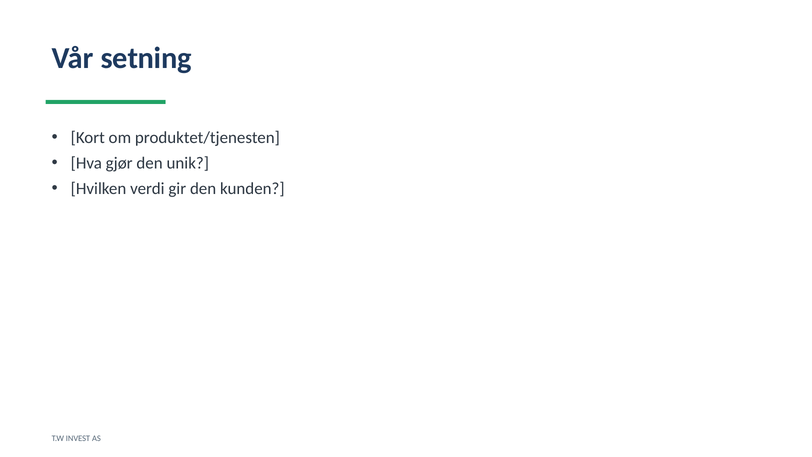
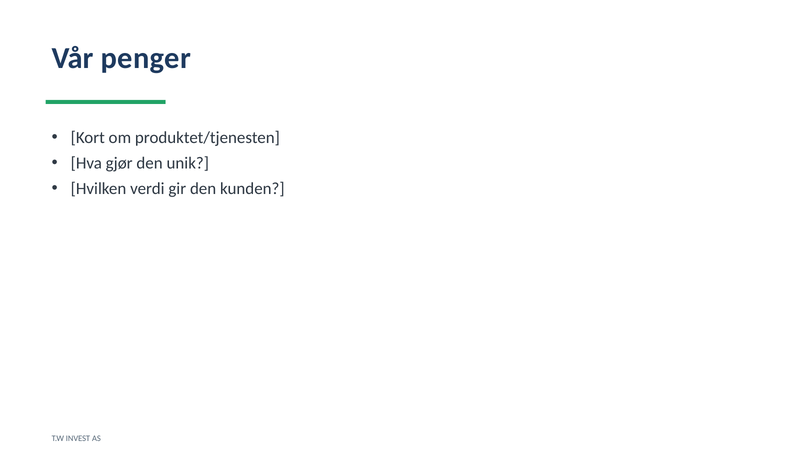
setning: setning -> penger (146, 58)
